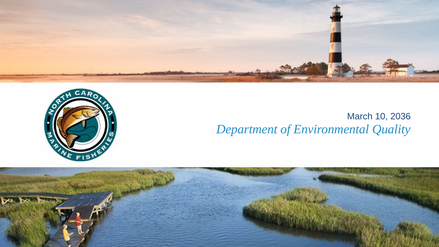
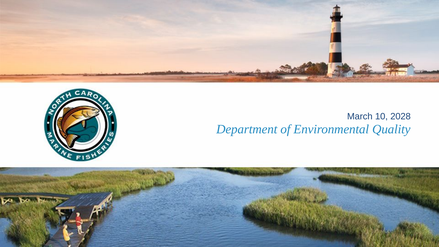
2036: 2036 -> 2028 (401, 116)
